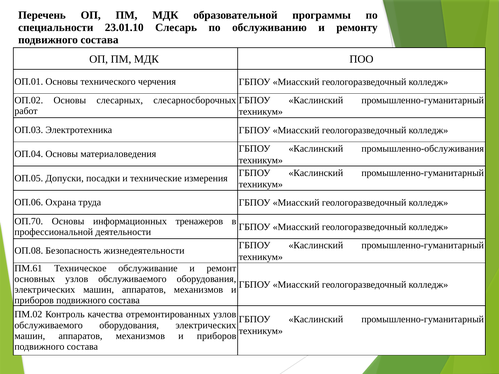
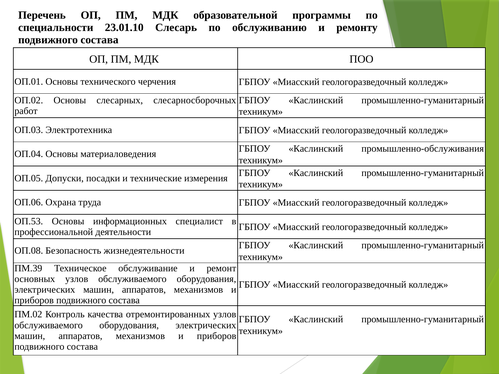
ОП.70: ОП.70 -> ОП.53 (29, 221)
тренажеров: тренажеров -> специалист (199, 221)
ПМ.61: ПМ.61 -> ПМ.39 (28, 268)
